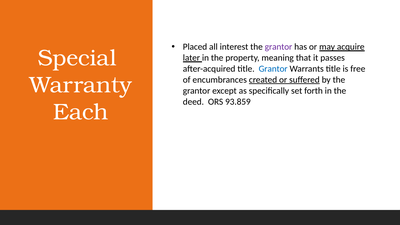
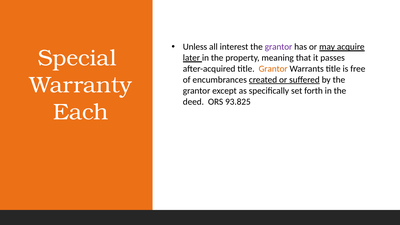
Placed: Placed -> Unless (195, 47)
Grantor colour: blue -> orange (273, 69)
93.859: 93.859 -> 93.825 (238, 102)
